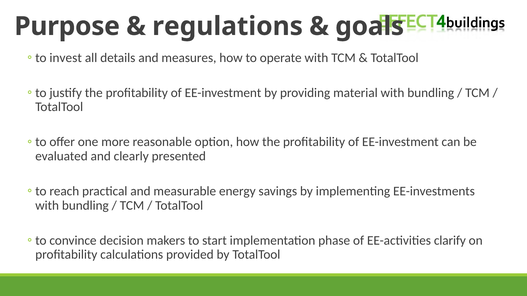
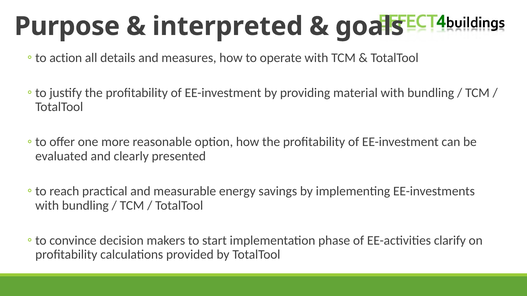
regulations: regulations -> interpreted (228, 26)
invest: invest -> action (66, 58)
